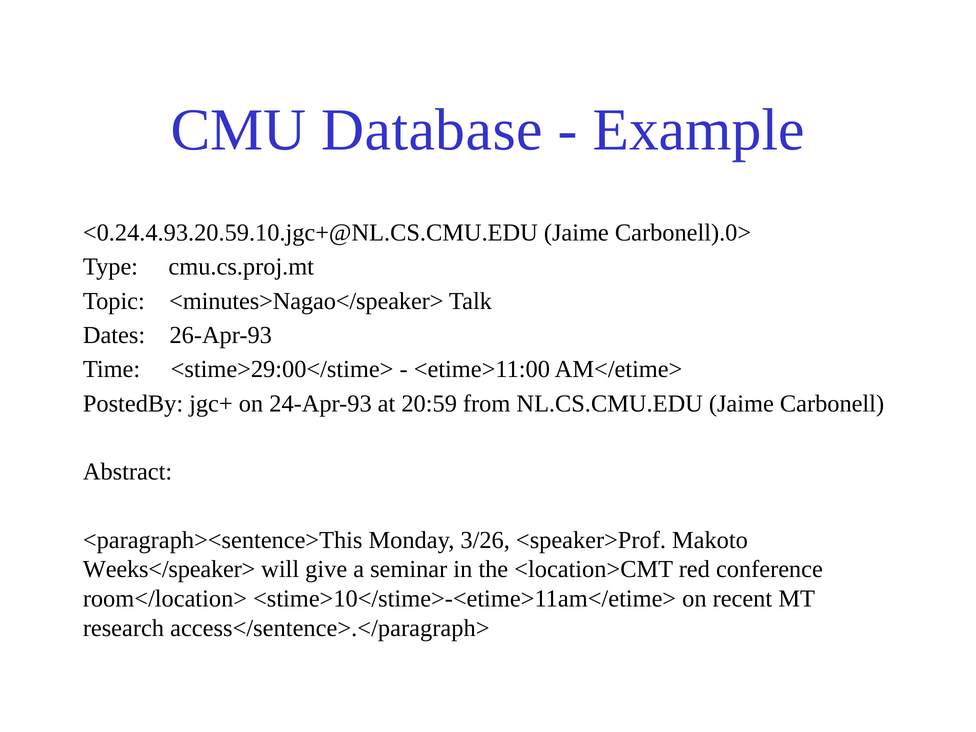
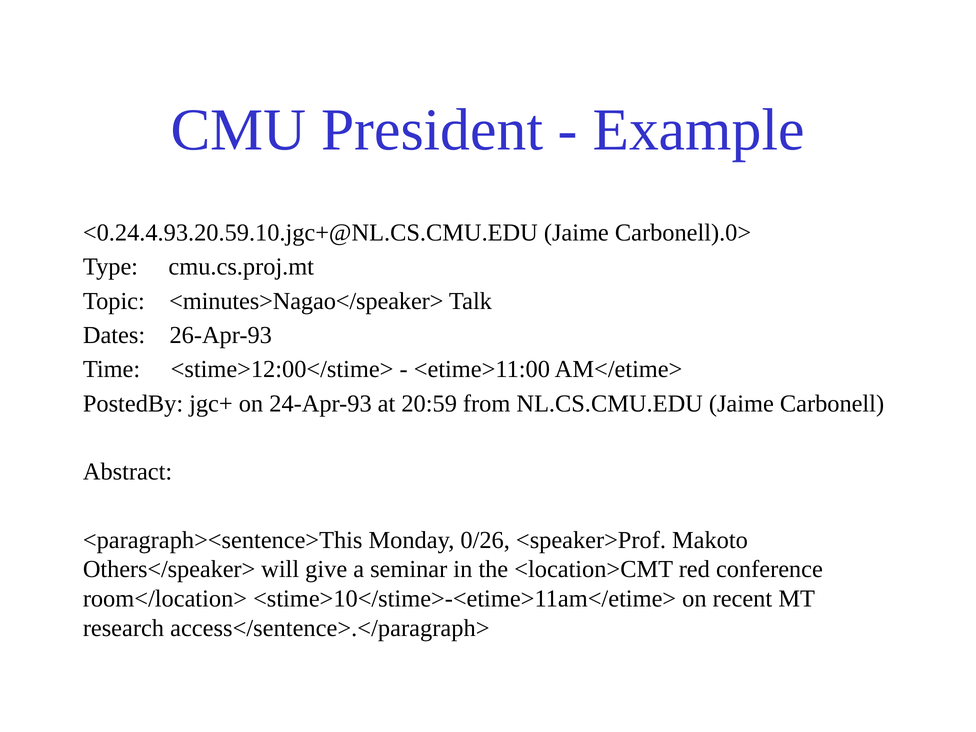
Database: Database -> President (432, 130)
<stime>29:00</stime>: <stime>29:00</stime> -> <stime>12:00</stime> (282, 369)
3/26: 3/26 -> 0/26 (485, 540)
Weeks</speaker>: Weeks</speaker> -> Others</speaker> (169, 569)
